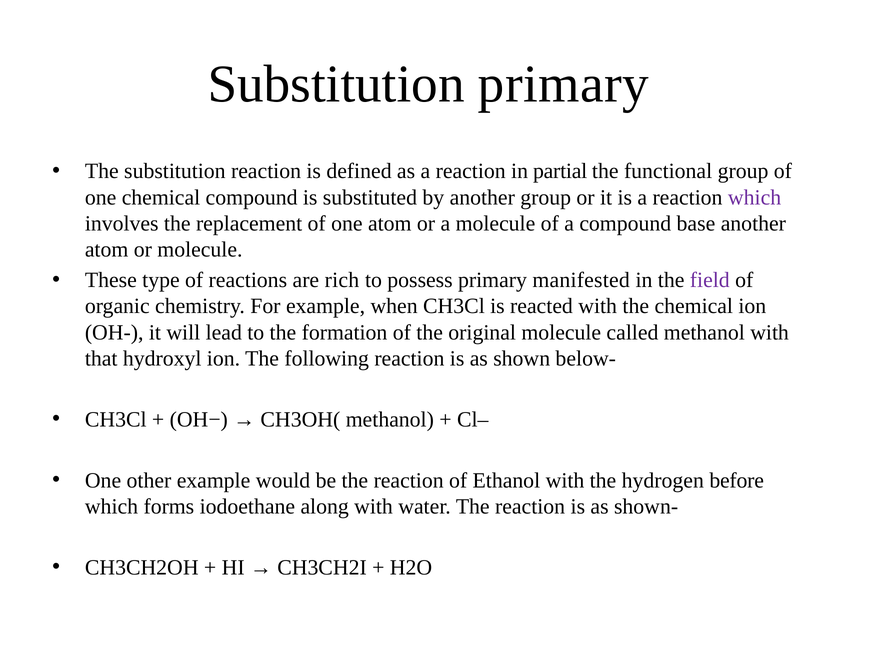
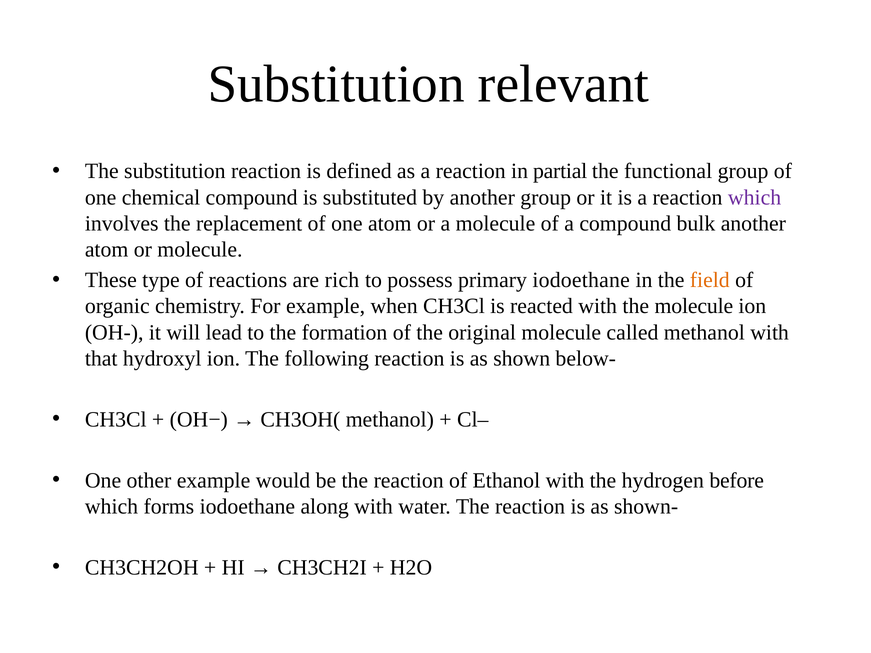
Substitution primary: primary -> relevant (564, 84)
base: base -> bulk (696, 224)
primary manifested: manifested -> iodoethane (581, 280)
field colour: purple -> orange (710, 280)
the chemical: chemical -> molecule (694, 306)
